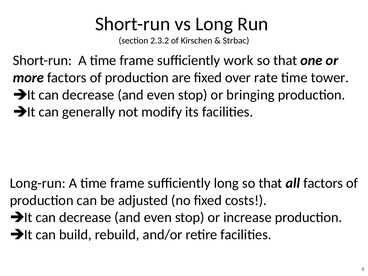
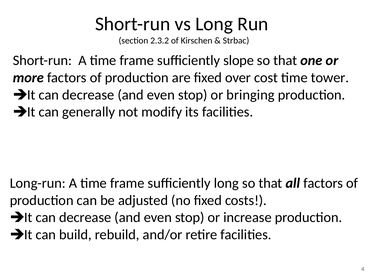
work: work -> slope (239, 60)
rate: rate -> cost (266, 78)
